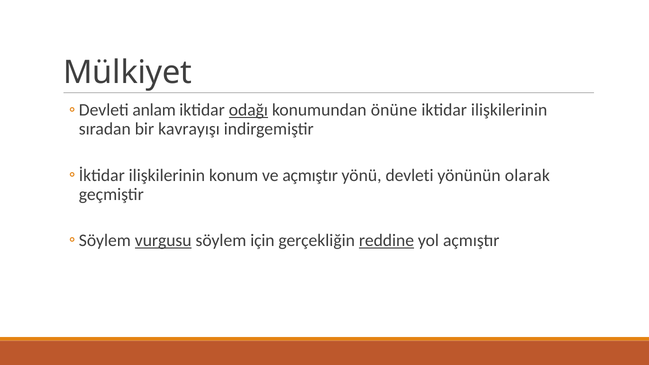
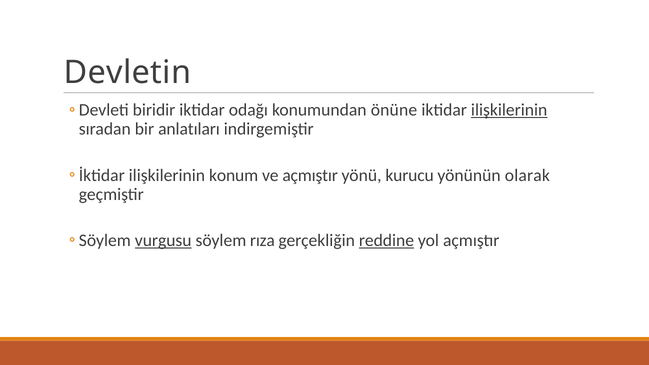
Mülkiyet: Mülkiyet -> Devletin (127, 73)
anlam: anlam -> biridir (154, 110)
odağı underline: present -> none (248, 110)
ilişkilerinin underline: none -> present (509, 110)
kavrayışı: kavrayışı -> anlatıları (189, 129)
devleti: devleti -> kurucu (410, 175)
için: için -> rıza (262, 240)
